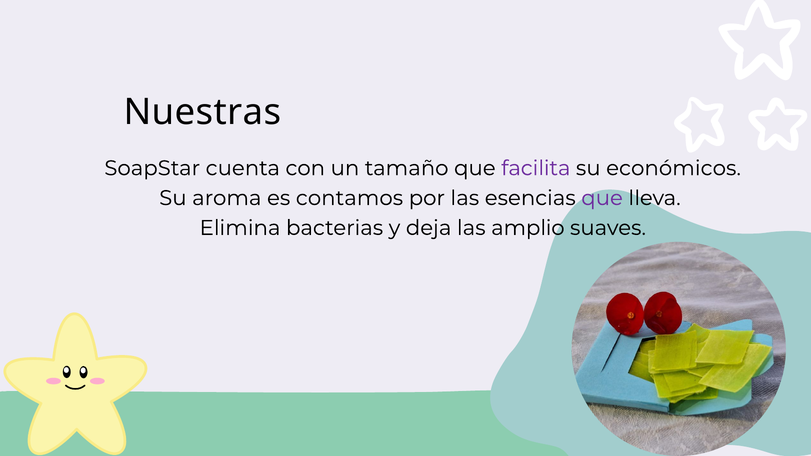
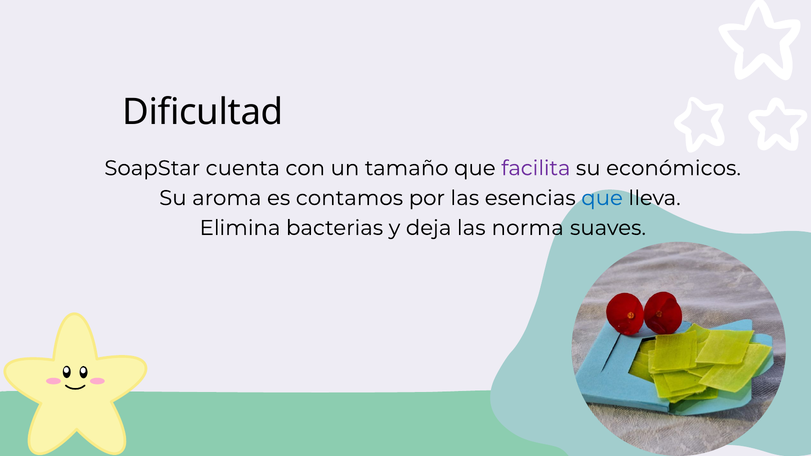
Nuestras: Nuestras -> Dificultad (203, 112)
que colour: purple -> blue (602, 198)
amplio: amplio -> norma (528, 228)
